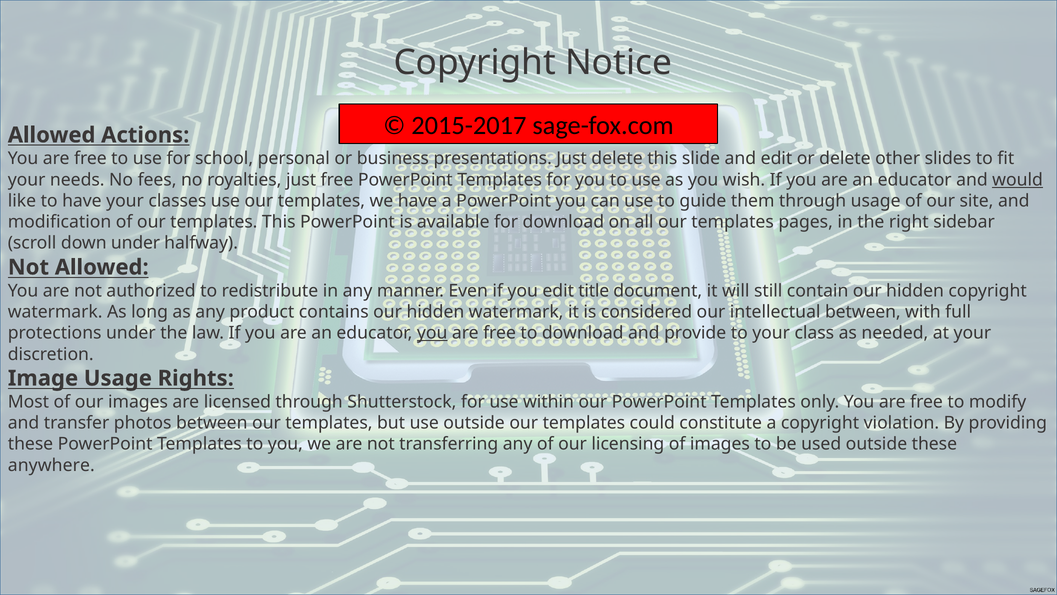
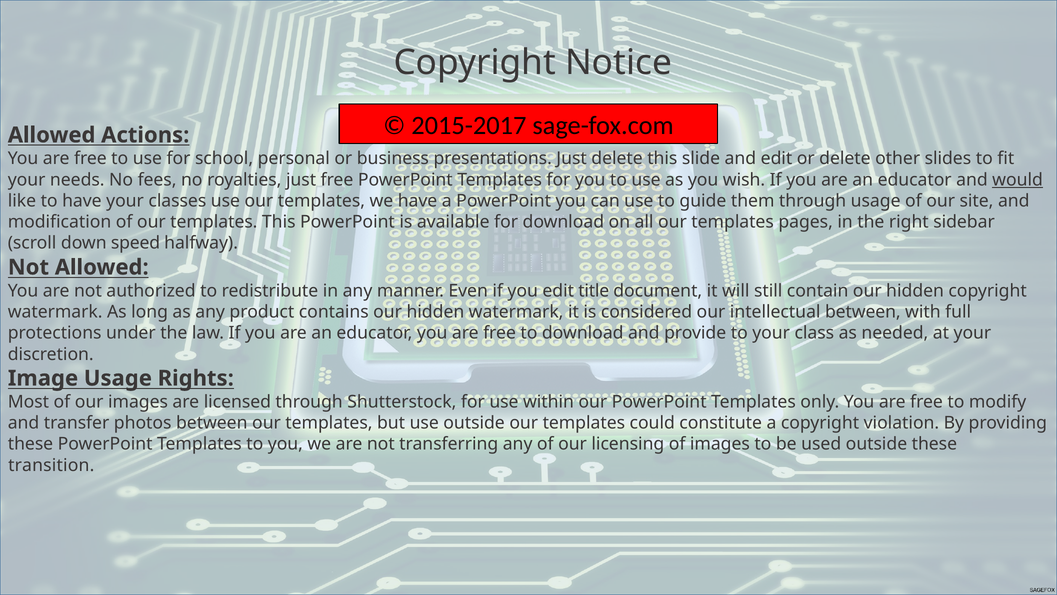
down under: under -> speed (136, 243)
you underline: present -> none (432, 333)
anywhere: anywhere -> transition (51, 465)
